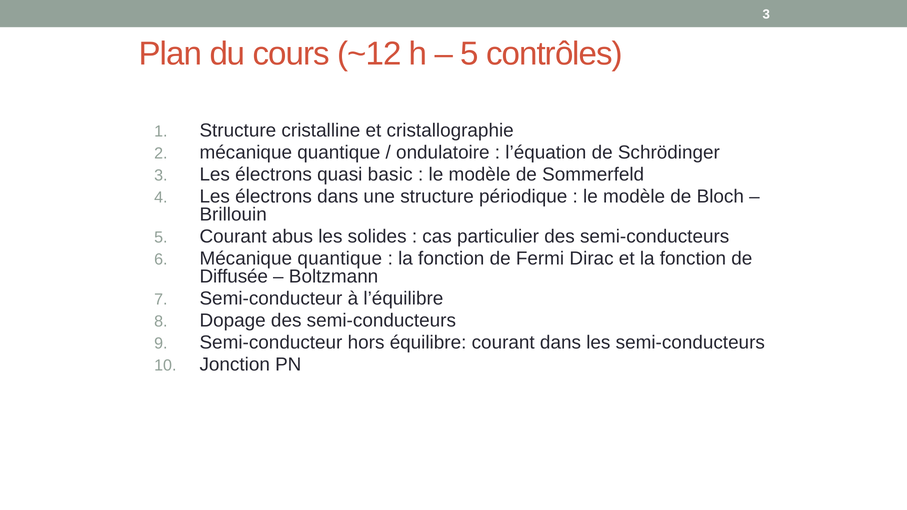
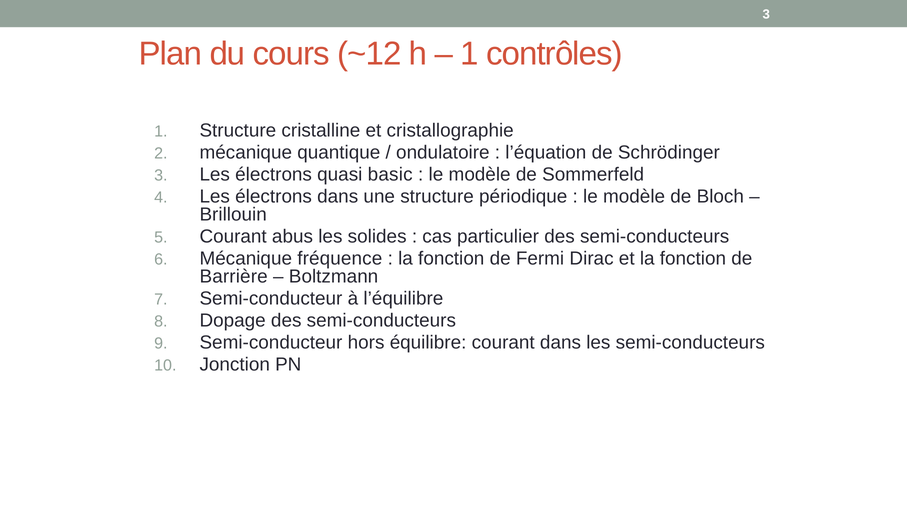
5: 5 -> 1 (470, 54)
quantique: quantique -> fréquence (340, 259)
Diffusée: Diffusée -> Barrière (234, 277)
